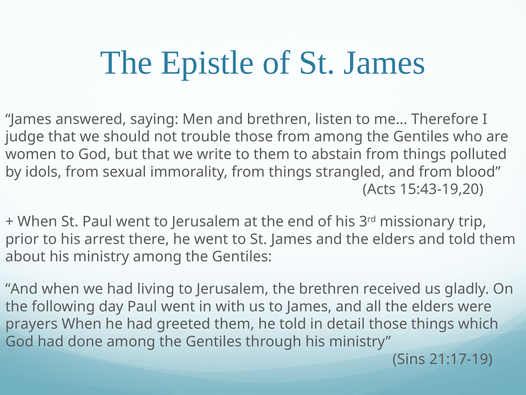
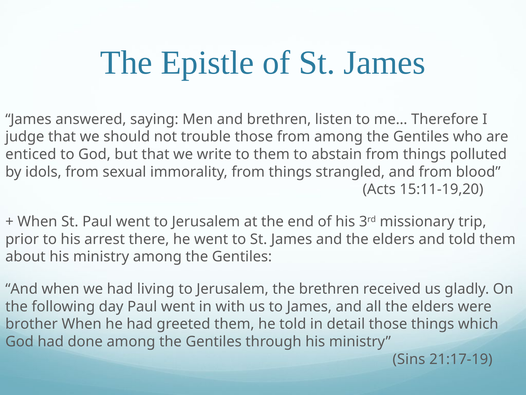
women: women -> enticed (31, 154)
15:43-19,20: 15:43-19,20 -> 15:11-19,20 (441, 189)
prayers: prayers -> brother (32, 324)
